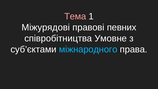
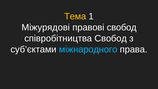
Тема colour: pink -> yellow (75, 16)
правові певних: певних -> свобод (122, 27)
співробітництва Умовне: Умовне -> Свобод (111, 38)
